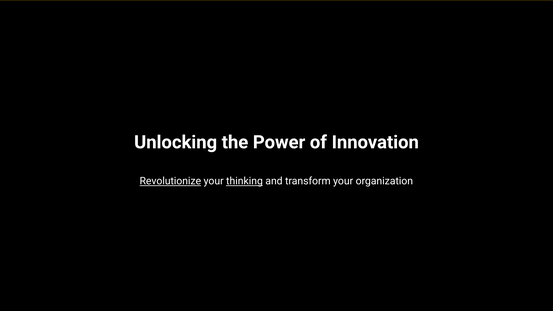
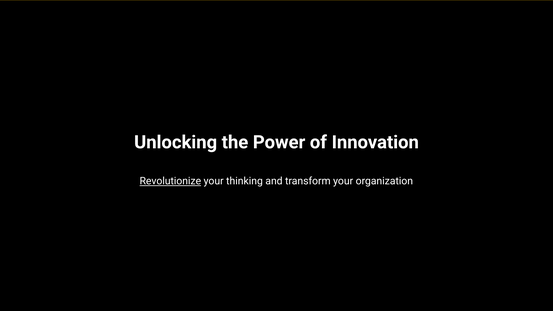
thinking underline: present -> none (244, 181)
